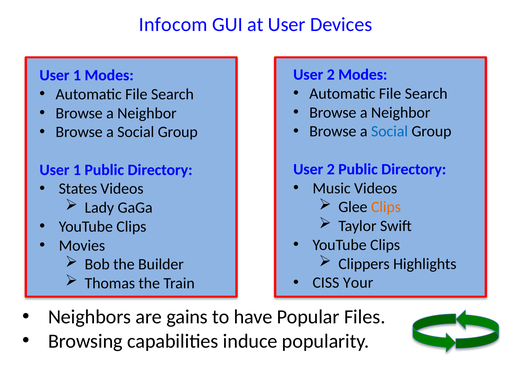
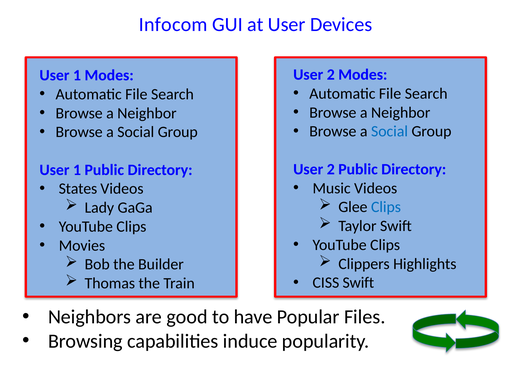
Clips colour: orange -> blue (386, 207)
CISS Your: Your -> Swift (358, 283)
gains: gains -> good (187, 317)
